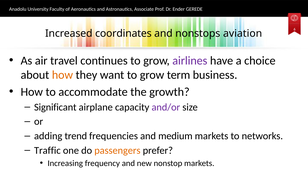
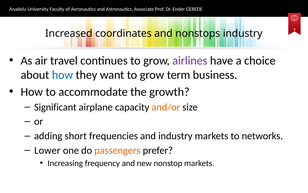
nonstops aviation: aviation -> industry (243, 33)
how colour: orange -> blue (62, 75)
and/or colour: purple -> orange (166, 107)
trend: trend -> short (76, 136)
and medium: medium -> industry (175, 136)
Traffic: Traffic -> Lower (47, 150)
